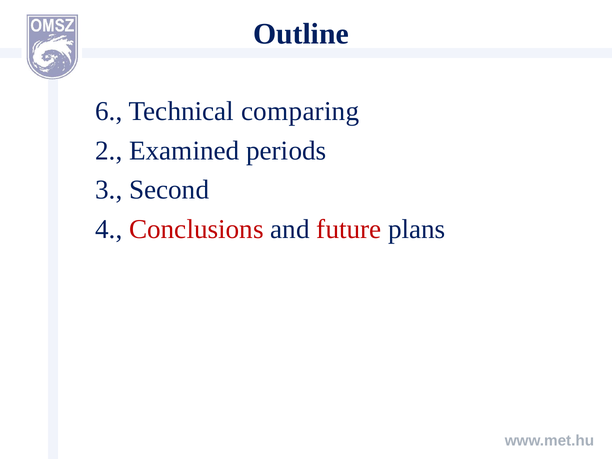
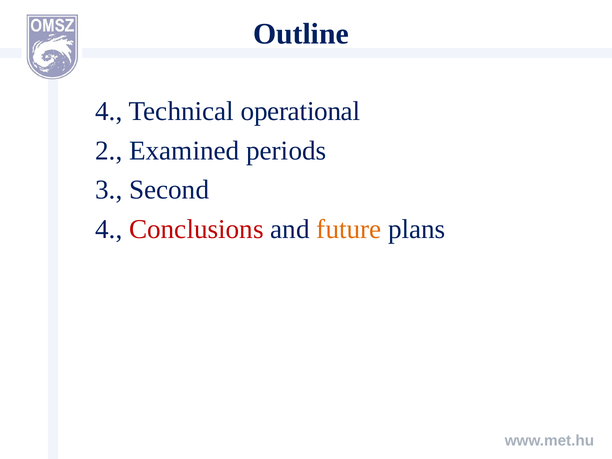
6: 6 -> 4 (109, 111)
comparing: comparing -> operational (301, 111)
future colour: red -> orange (349, 229)
